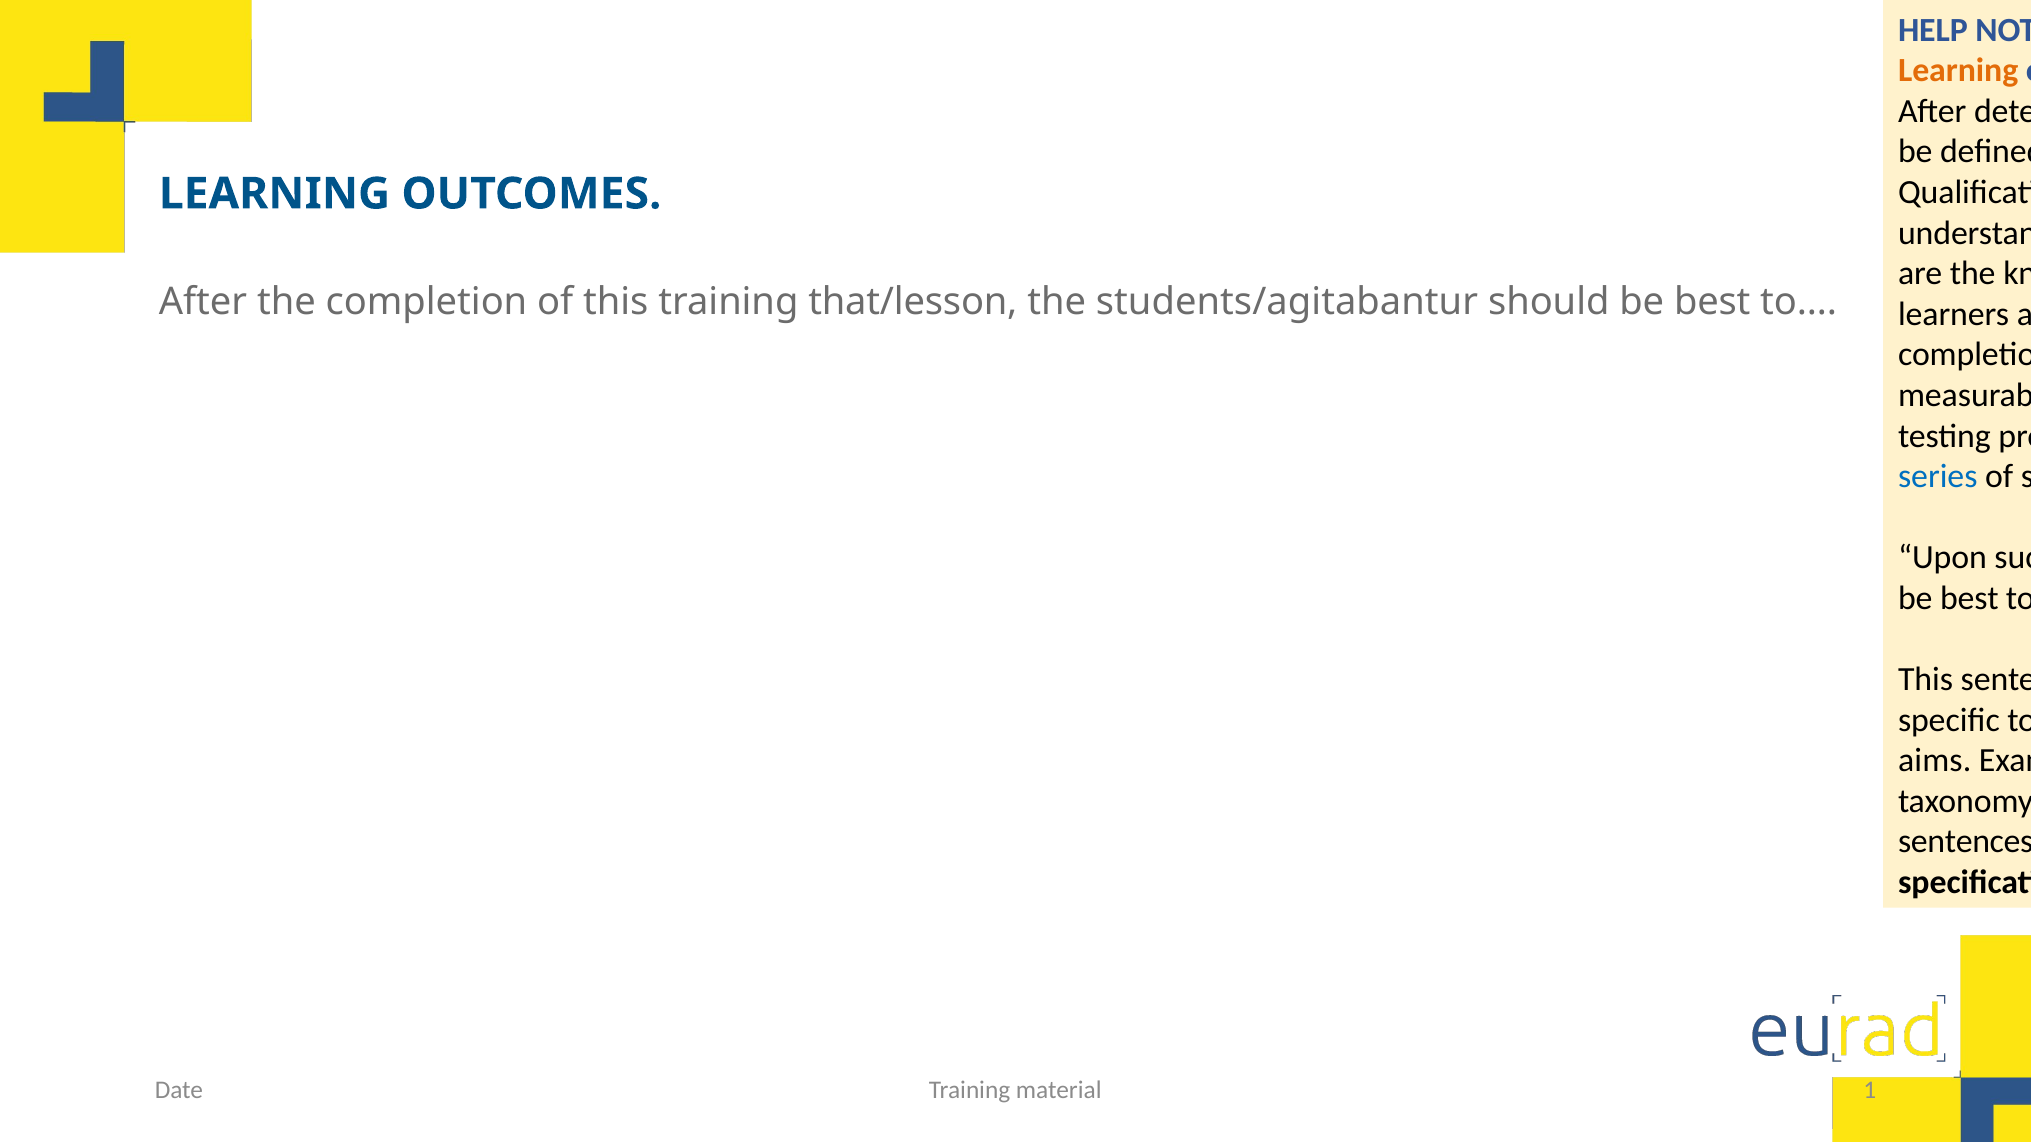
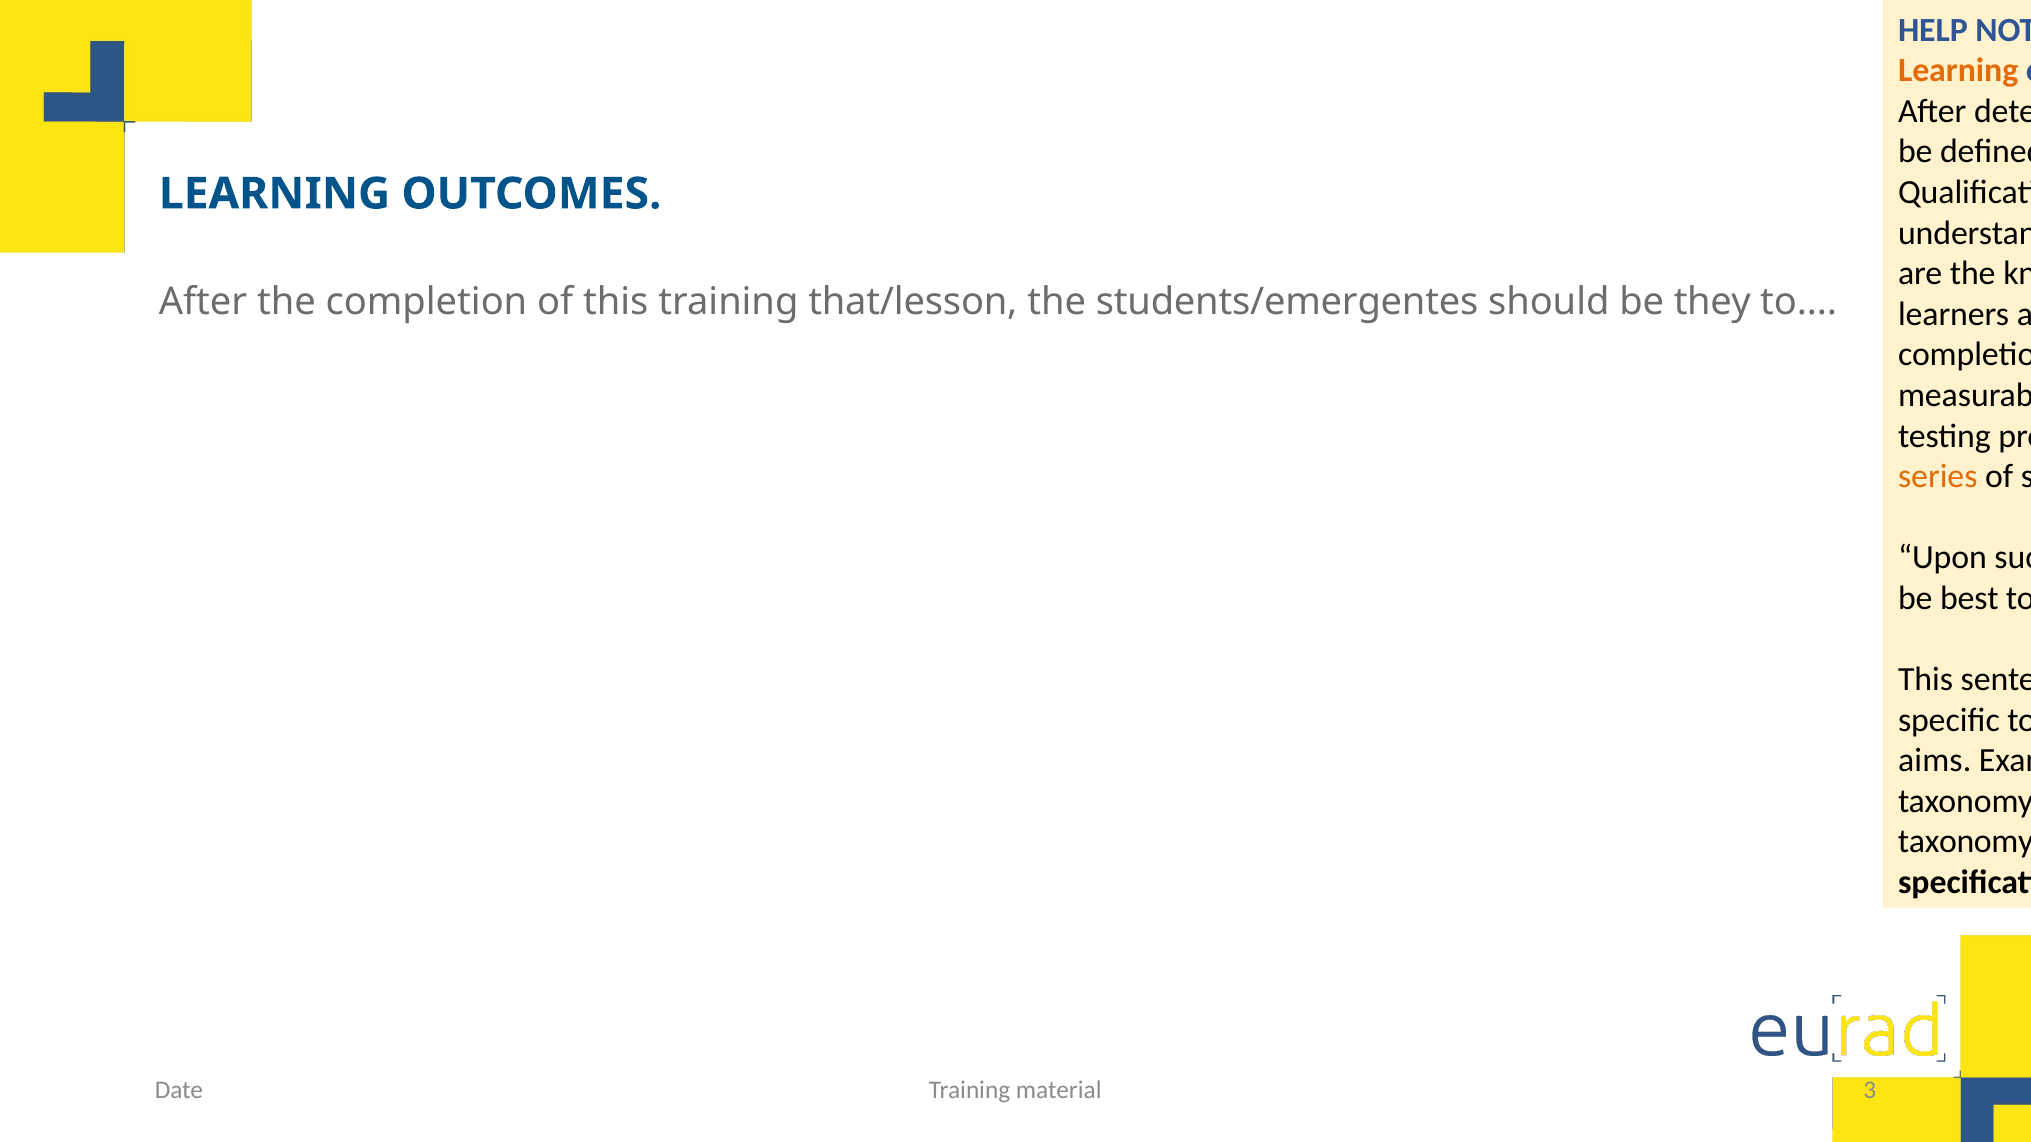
students/agitabantur: students/agitabantur -> students/emergentes (1287, 302)
best: best -> they (1712, 302)
series colour: blue -> orange (1938, 477)
sentences: sentences -> taxonomy (1966, 842)
1: 1 -> 3 (1870, 1091)
